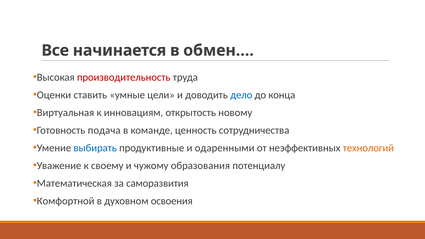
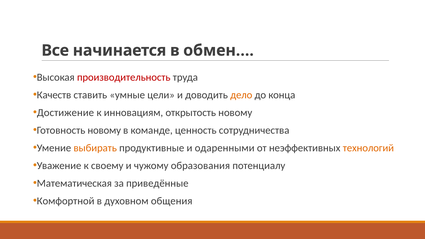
Оценки: Оценки -> Качеств (54, 95)
дело colour: blue -> orange (241, 95)
Виртуальная: Виртуальная -> Достижение (65, 113)
Готовность подача: подача -> новому (104, 130)
выбирать colour: blue -> orange (95, 148)
саморазвития: саморазвития -> приведённые (157, 183)
освоения: освоения -> общения (172, 201)
